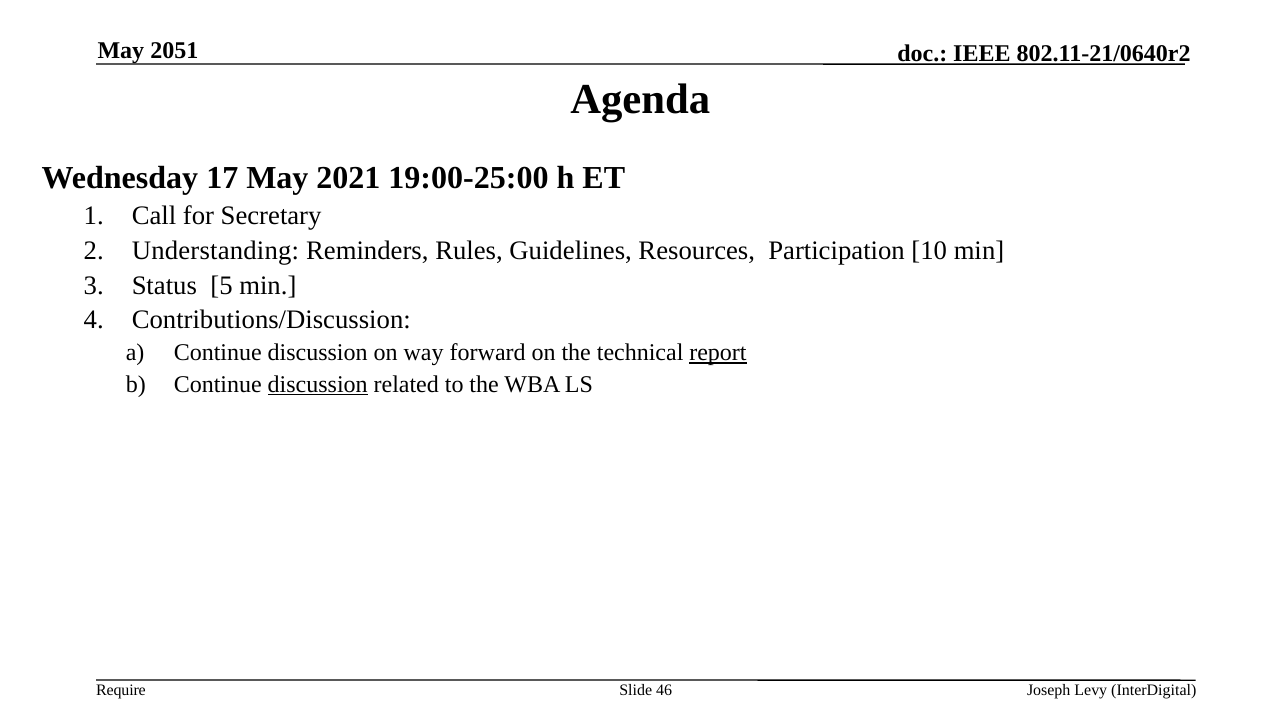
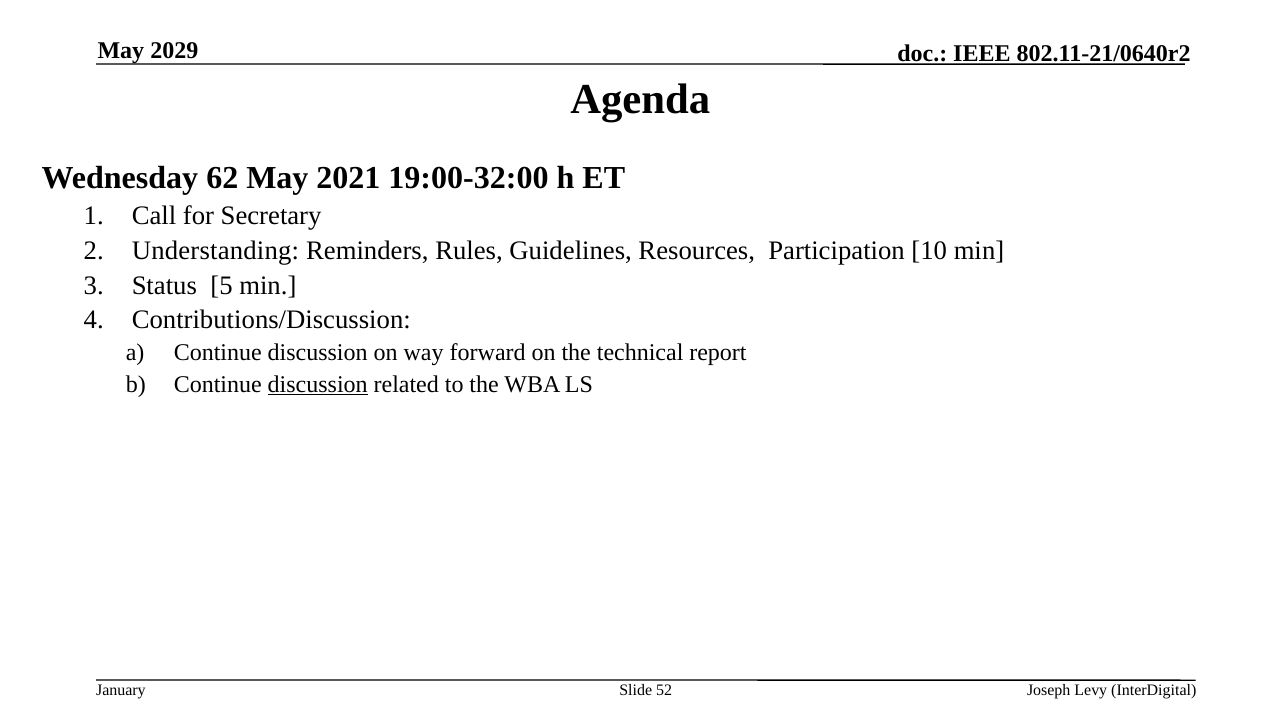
2051: 2051 -> 2029 (174, 51)
17: 17 -> 62 (222, 178)
19:00-25:00: 19:00-25:00 -> 19:00-32:00 (469, 178)
report underline: present -> none (718, 353)
Require: Require -> January (121, 691)
46: 46 -> 52 (664, 691)
